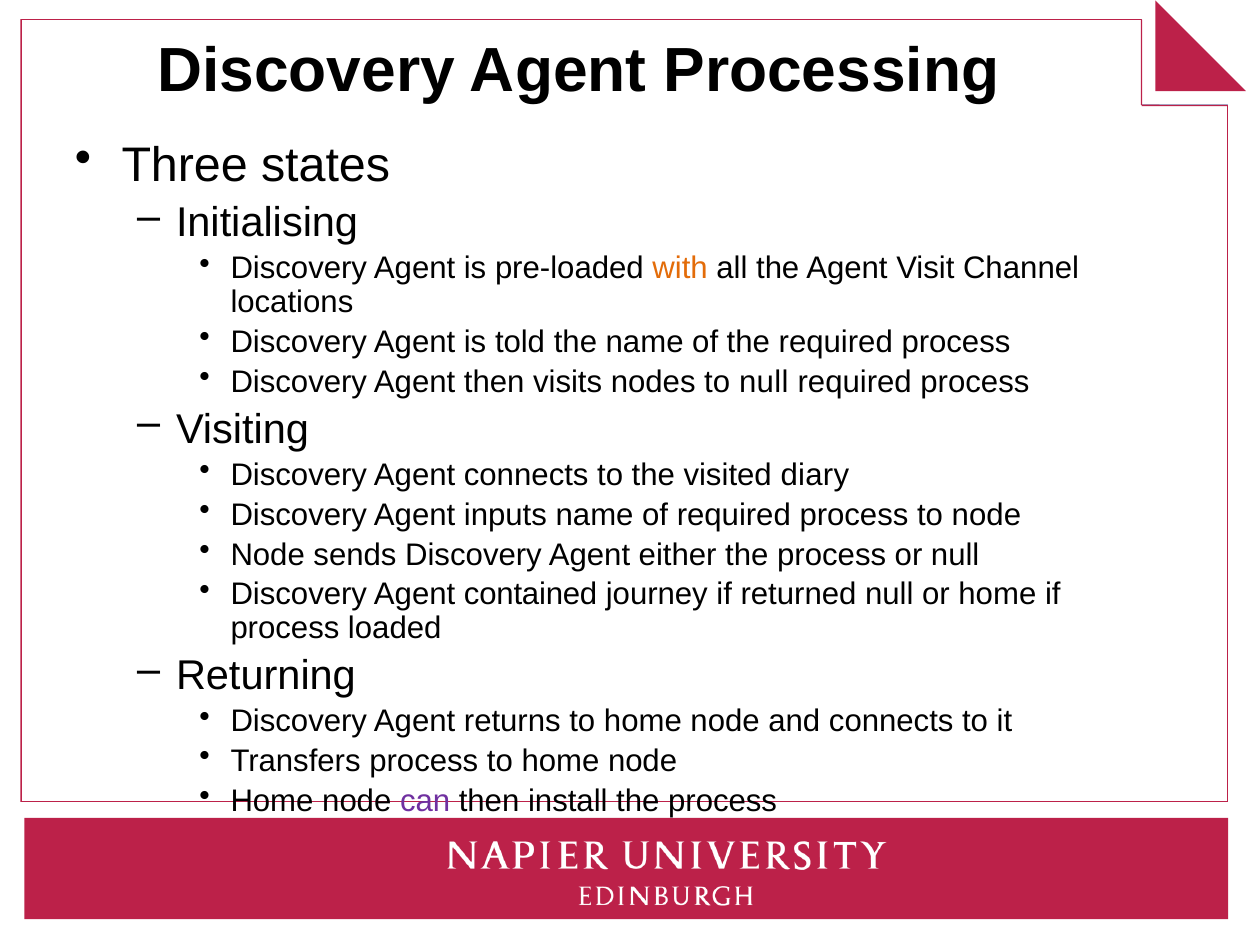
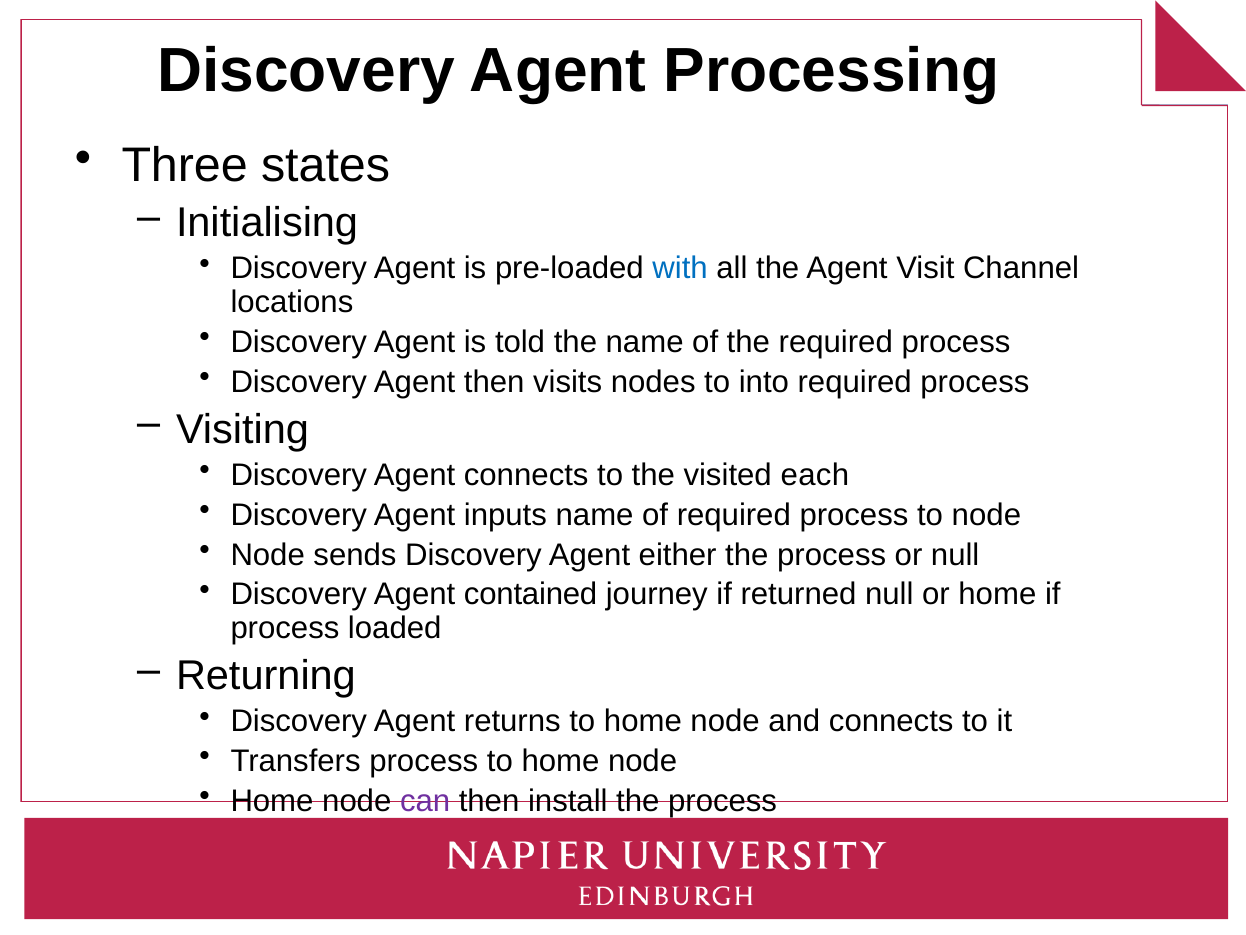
with colour: orange -> blue (680, 268)
to null: null -> into (764, 382)
diary: diary -> each (815, 475)
